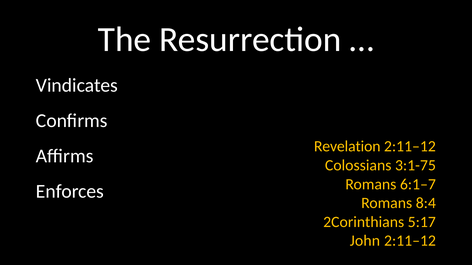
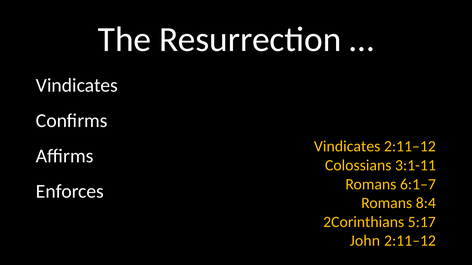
Revelation: Revelation -> Vindicates (347, 147)
3:1-75: 3:1-75 -> 3:1-11 (415, 166)
